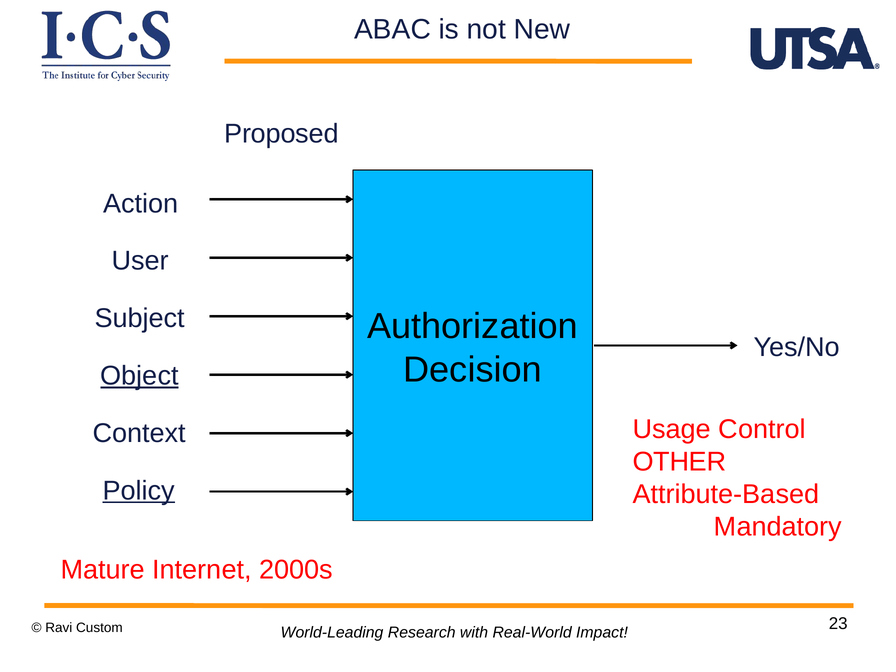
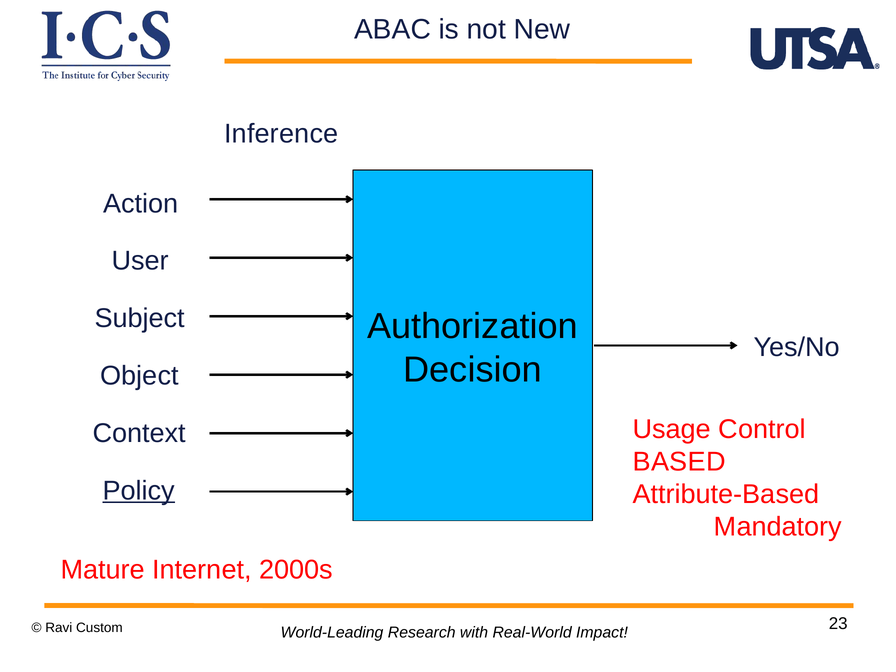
Proposed: Proposed -> Inference (281, 134)
Object underline: present -> none (139, 376)
OTHER: OTHER -> BASED (679, 462)
